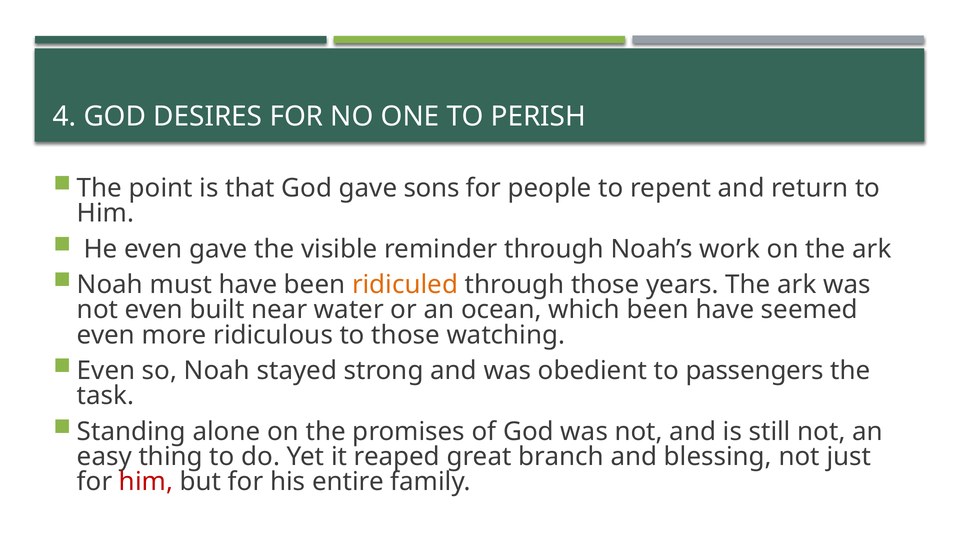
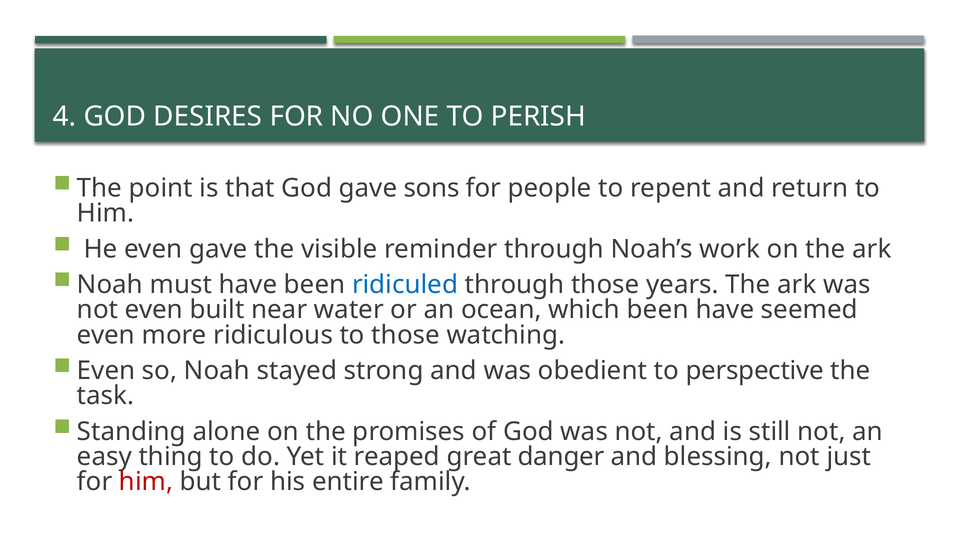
ridiculed colour: orange -> blue (405, 285)
passengers: passengers -> perspective (755, 371)
branch: branch -> danger (561, 457)
